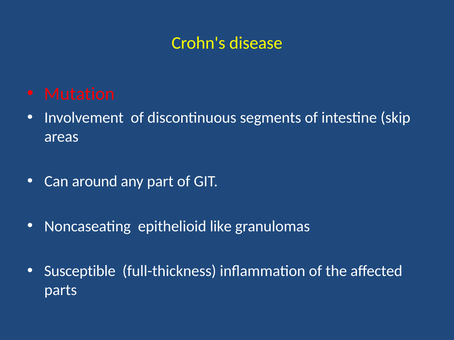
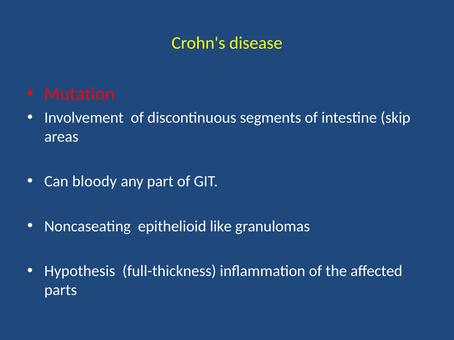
around: around -> bloody (95, 182)
Susceptible: Susceptible -> Hypothesis (80, 271)
